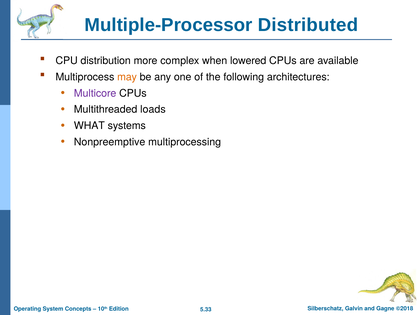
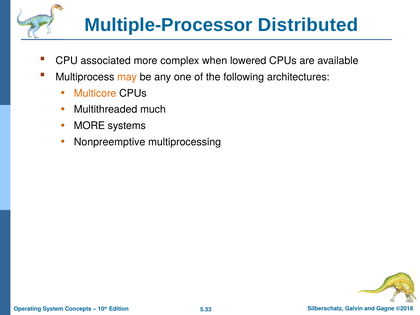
distribution: distribution -> associated (106, 61)
Multicore colour: purple -> orange (95, 93)
loads: loads -> much (153, 110)
WHAT: WHAT -> MORE (89, 126)
